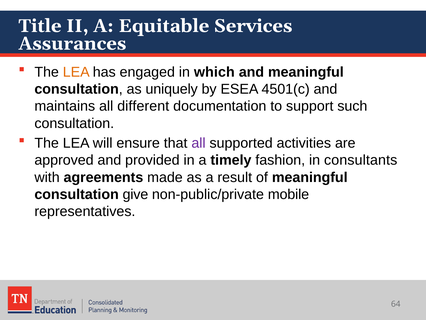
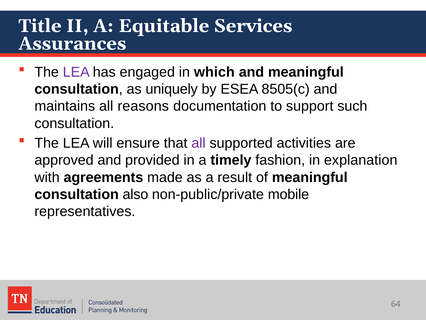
LEA colour: orange -> purple (76, 72)
4501(c: 4501(c -> 8505(c (286, 89)
different: different -> reasons (143, 106)
consultants: consultants -> explanation (361, 160)
give: give -> also (135, 194)
